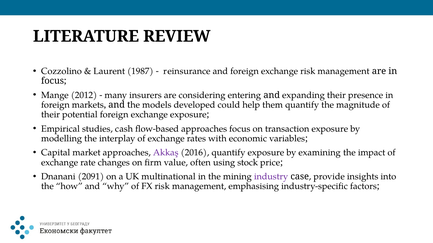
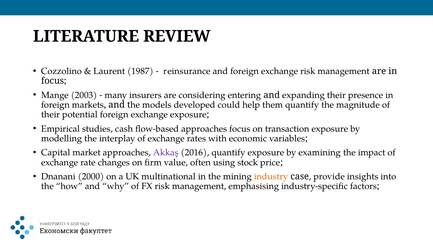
2012: 2012 -> 2003 (84, 95)
2091: 2091 -> 2000 (91, 177)
industry colour: purple -> orange (271, 177)
